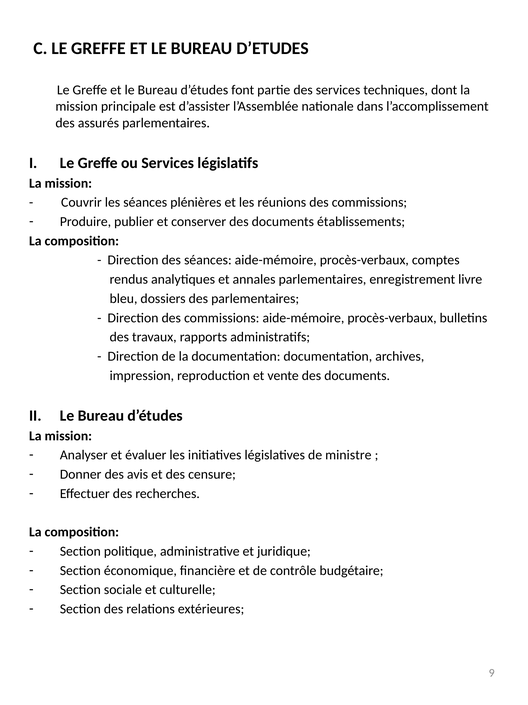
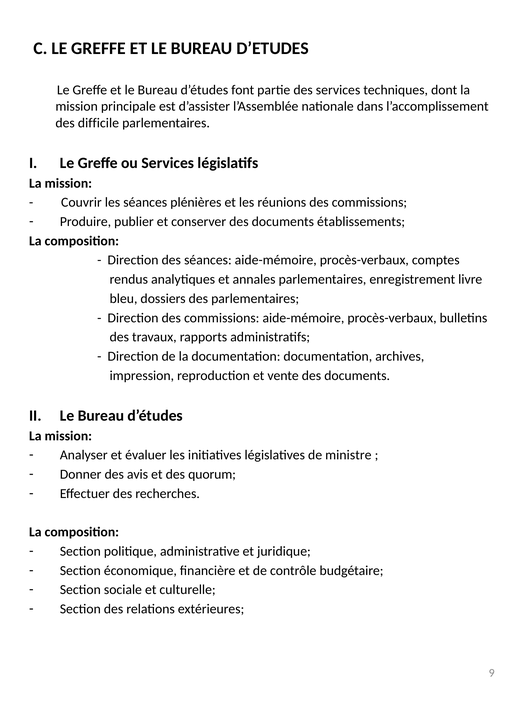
assurés: assurés -> difficile (98, 123)
censure: censure -> quorum (212, 474)
